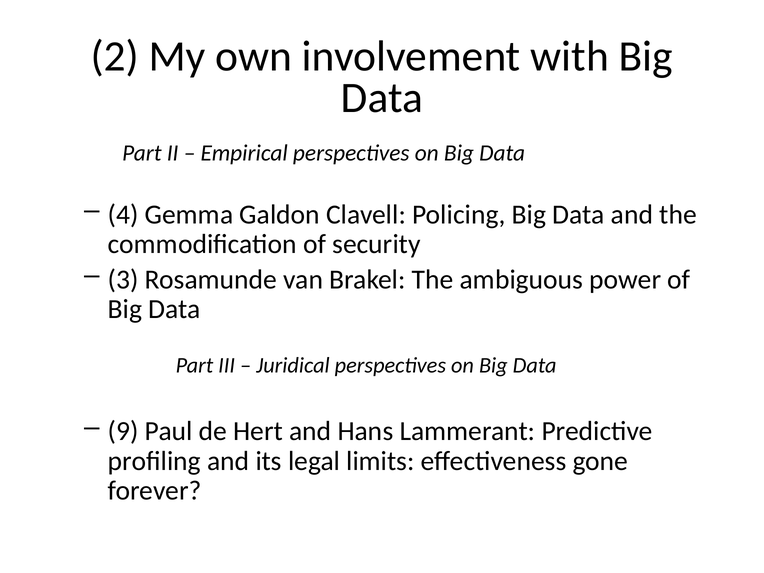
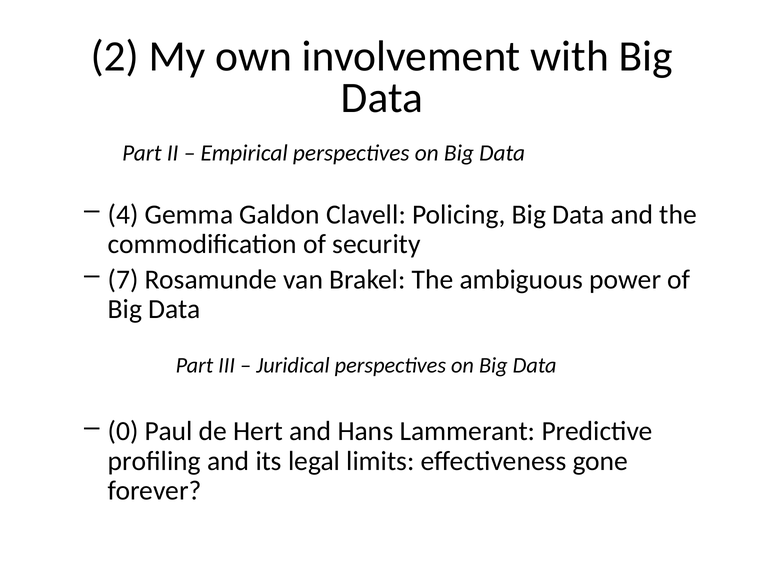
3: 3 -> 7 (123, 279)
9: 9 -> 0 (123, 431)
